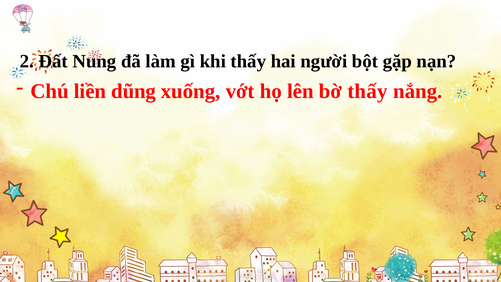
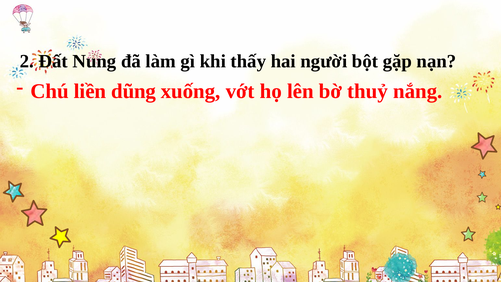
bờ thấy: thấy -> thuỷ (368, 91)
